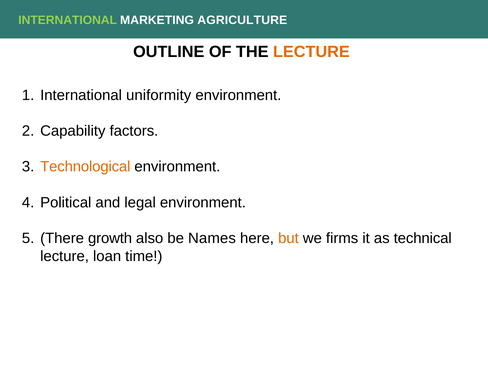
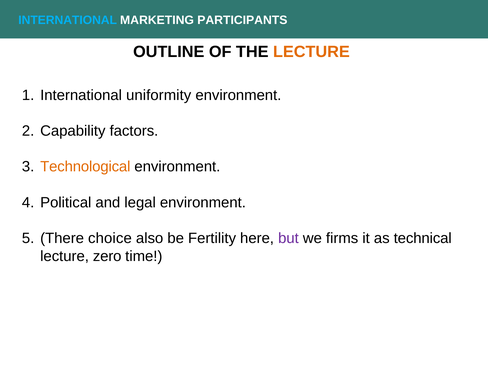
INTERNATIONAL colour: light green -> light blue (68, 20)
AGRICULTURE: AGRICULTURE -> PARTICIPANTS (242, 20)
growth: growth -> choice (110, 238)
Names: Names -> Fertility (212, 238)
but colour: orange -> purple (288, 238)
loan: loan -> zero (107, 256)
